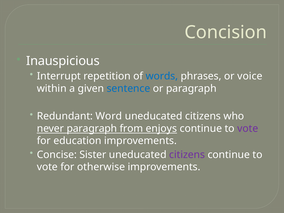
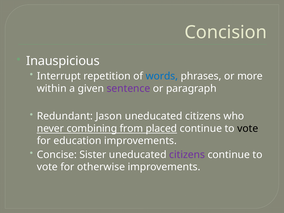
voice: voice -> more (250, 76)
sentence colour: blue -> purple (128, 88)
Word: Word -> Jason (109, 116)
never paragraph: paragraph -> combining (92, 128)
enjoys: enjoys -> placed (161, 128)
vote colour: purple -> black (248, 128)
